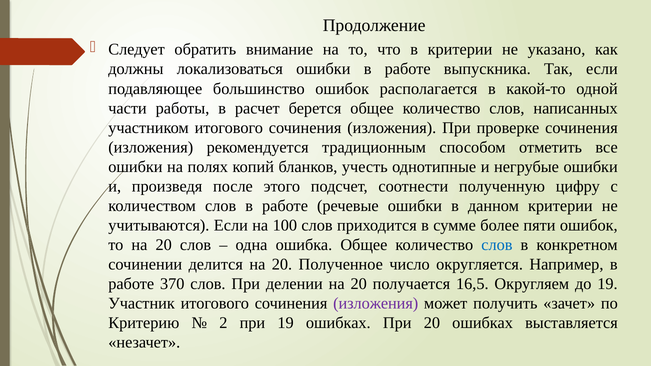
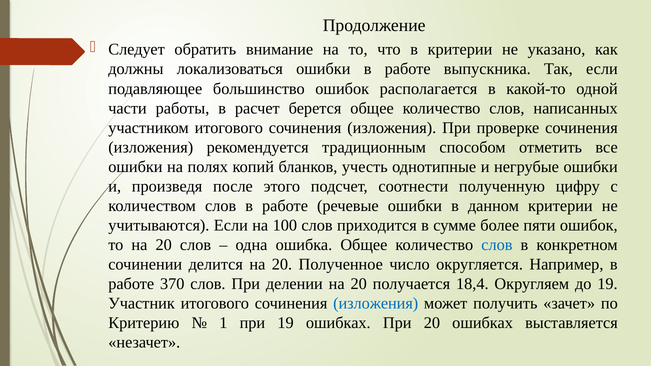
16,5: 16,5 -> 18,4 (472, 284)
изложения colour: purple -> blue (376, 304)
2: 2 -> 1 (223, 323)
